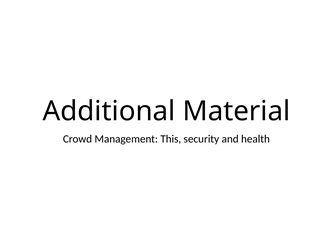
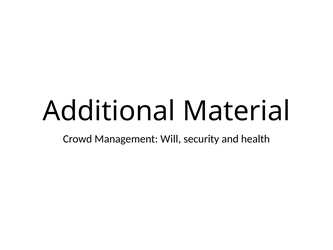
This: This -> Will (171, 139)
